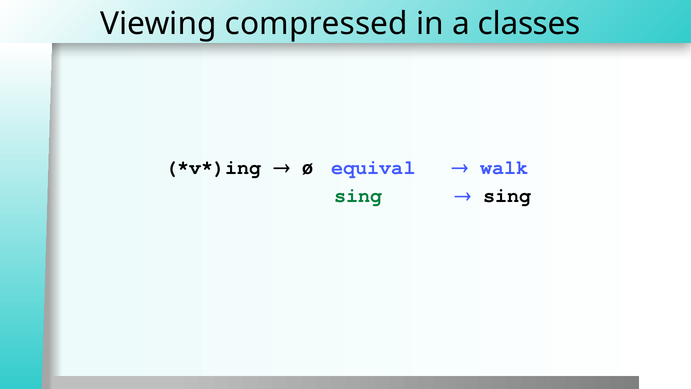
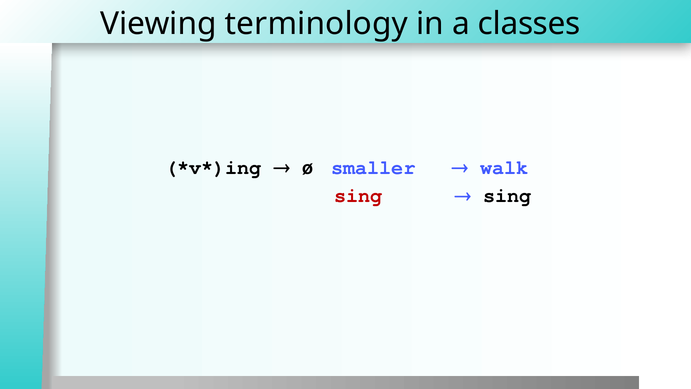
compressed: compressed -> terminology (316, 24)
equival: equival -> smaller (373, 167)
sing colour: green -> red (358, 196)
